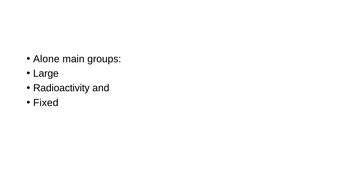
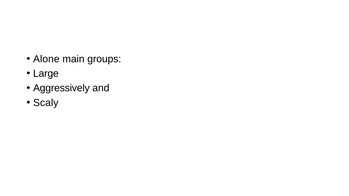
Radioactivity: Radioactivity -> Aggressively (61, 88)
Fixed: Fixed -> Scaly (46, 103)
